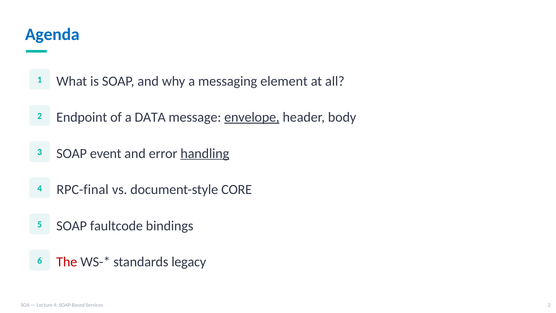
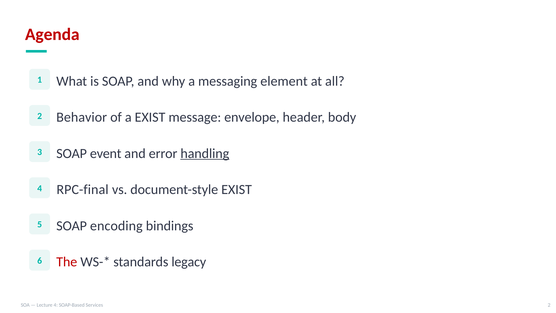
Agenda colour: blue -> red (52, 35)
Endpoint: Endpoint -> Behavior (82, 117)
a DATA: DATA -> EXIST (150, 117)
envelope underline: present -> none (252, 117)
document-style CORE: CORE -> EXIST (237, 189)
faultcode: faultcode -> encoding (116, 226)
